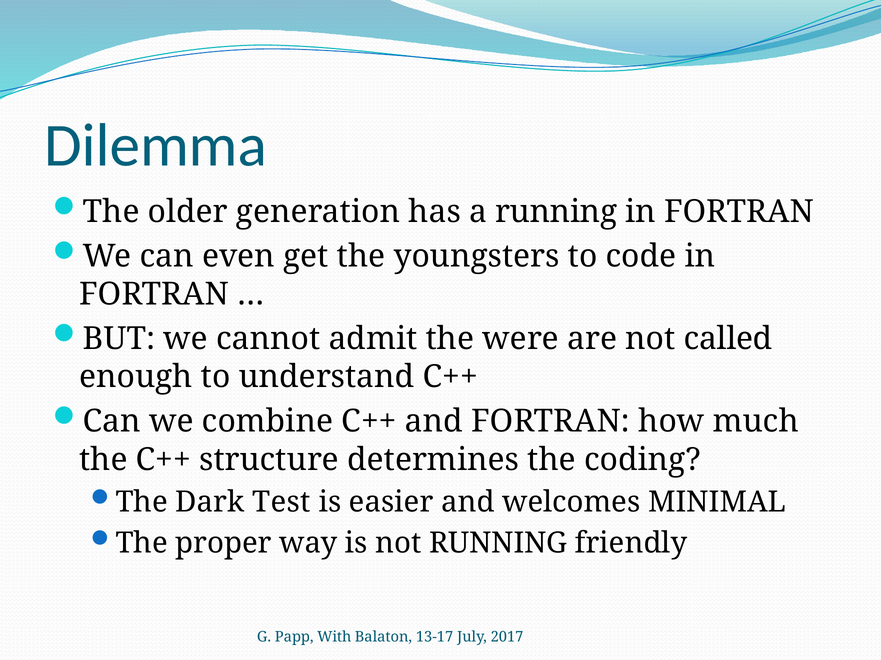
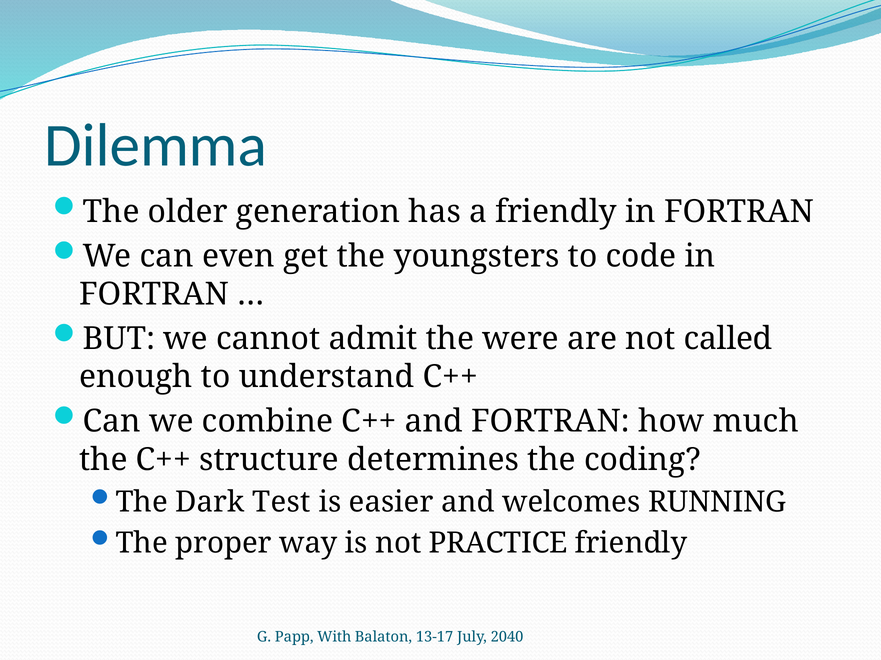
a running: running -> friendly (556, 212)
MINIMAL: MINIMAL -> RUNNING (717, 502)
not RUNNING: RUNNING -> PRACTICE (498, 544)
2017: 2017 -> 2040 (507, 637)
